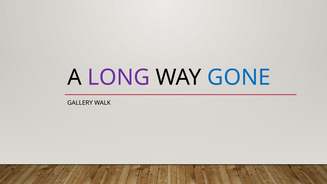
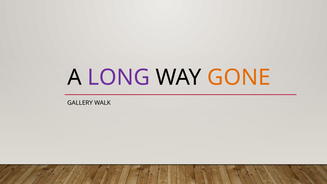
GONE colour: blue -> orange (239, 77)
